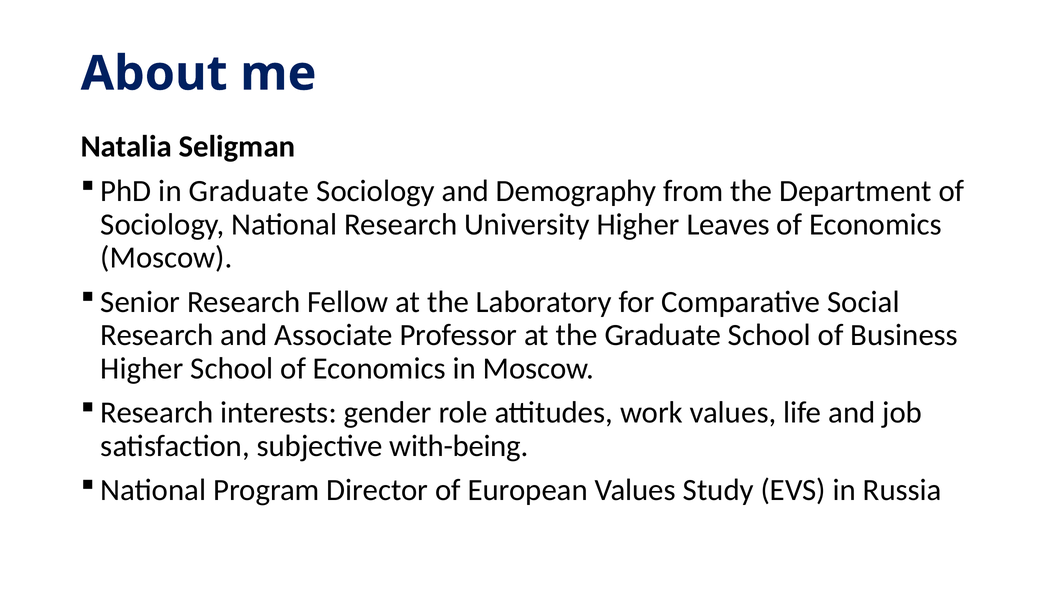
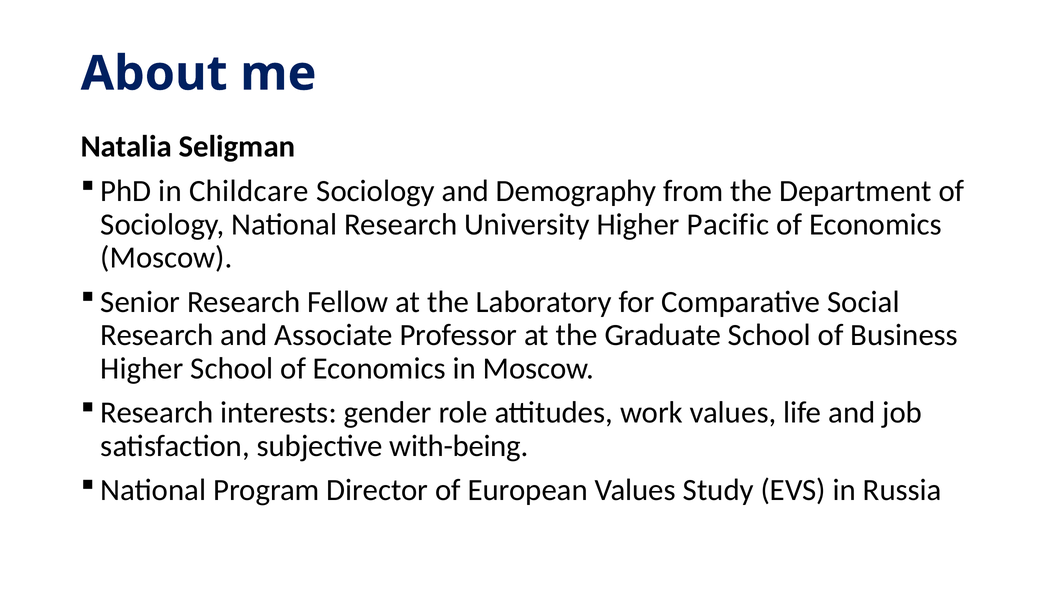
in Graduate: Graduate -> Childcare (249, 191)
Leaves: Leaves -> Pacific (728, 224)
